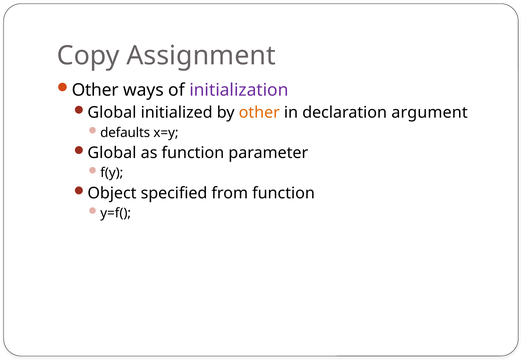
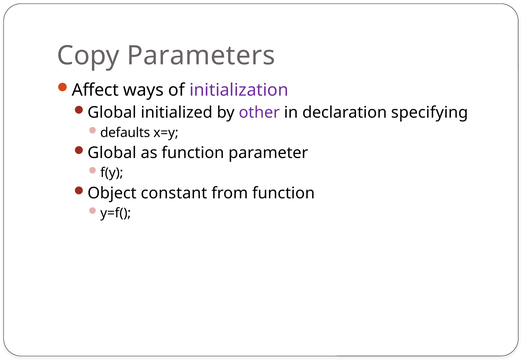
Assignment: Assignment -> Parameters (201, 56)
Other: Other -> Affect (95, 90)
other colour: orange -> purple (259, 113)
argument: argument -> specifying (430, 113)
specified: specified -> constant (174, 193)
